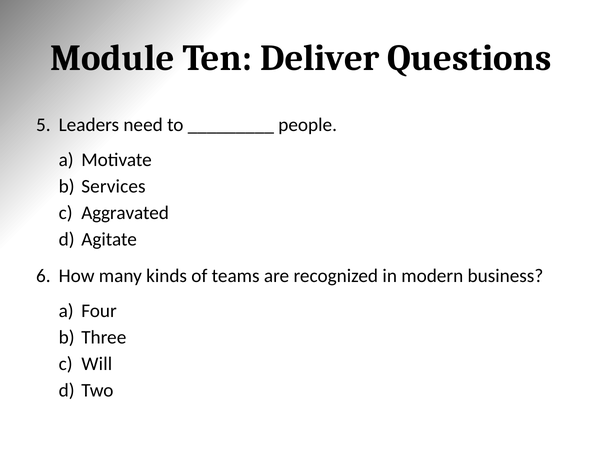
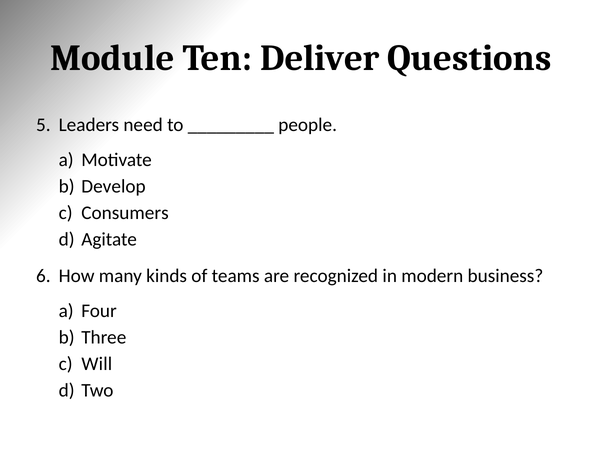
Services: Services -> Develop (113, 186)
Aggravated: Aggravated -> Consumers (125, 213)
